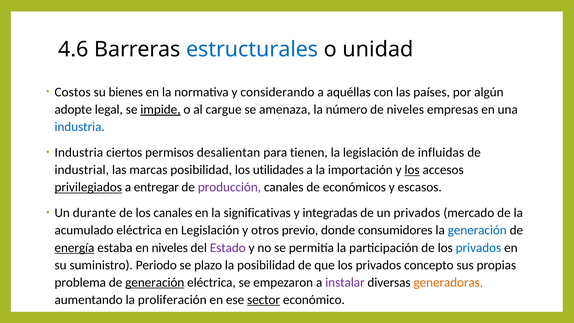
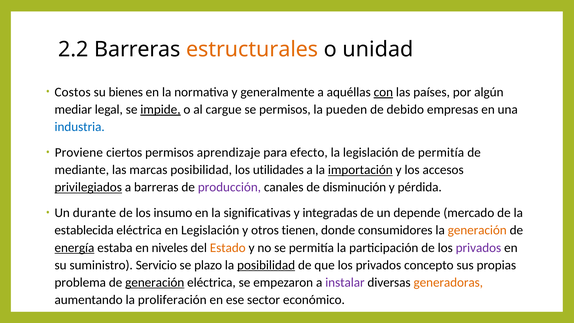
4.6: 4.6 -> 2.2 (73, 49)
estructurales colour: blue -> orange (252, 49)
considerando: considerando -> generalmente (278, 92)
con underline: none -> present (383, 92)
adopte: adopte -> mediar (73, 109)
se amenaza: amenaza -> permisos (285, 109)
número: número -> pueden (346, 109)
de niveles: niveles -> debido (405, 109)
Industria: Industria -> Proviene (79, 153)
desalientan: desalientan -> aprendizaje (229, 153)
tienen: tienen -> efecto (309, 153)
de influidas: influidas -> permitía (441, 153)
industrial: industrial -> mediante (82, 170)
importación underline: none -> present (360, 170)
los underline: present -> none (412, 170)
a entregar: entregar -> barreras (156, 187)
económicos: económicos -> disminución (354, 187)
escasos: escasos -> pérdida (420, 187)
los canales: canales -> insumo (173, 213)
un privados: privados -> depende (417, 213)
acumulado: acumulado -> establecida (84, 230)
previo: previo -> tienen (300, 230)
generación colour: blue -> orange (477, 230)
Estado colour: purple -> orange (228, 248)
privados colour: blue -> purple (478, 248)
Periodo: Periodo -> Servicio (156, 265)
posibilidad underline: none -> present (266, 265)
sector underline: present -> none (264, 300)
